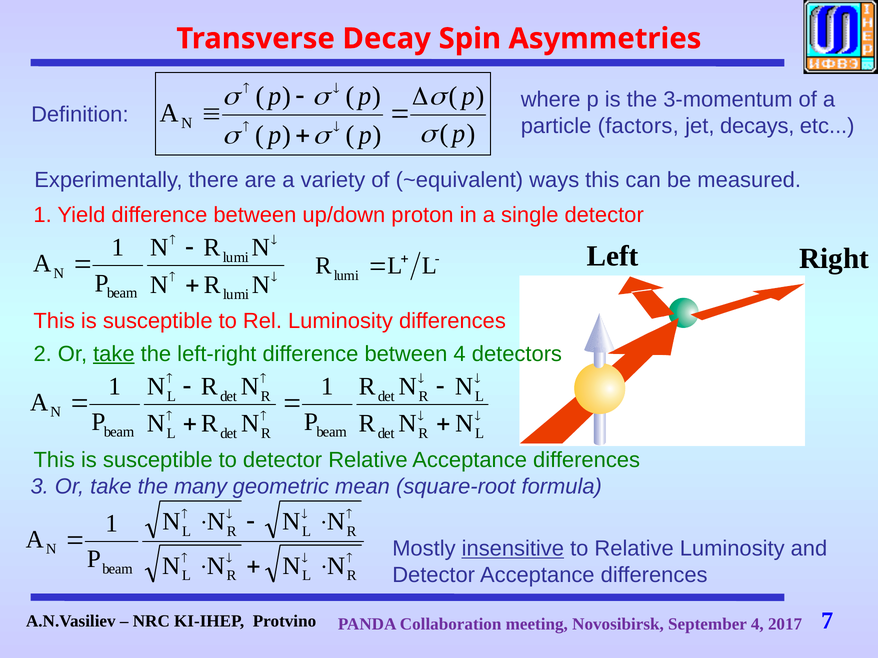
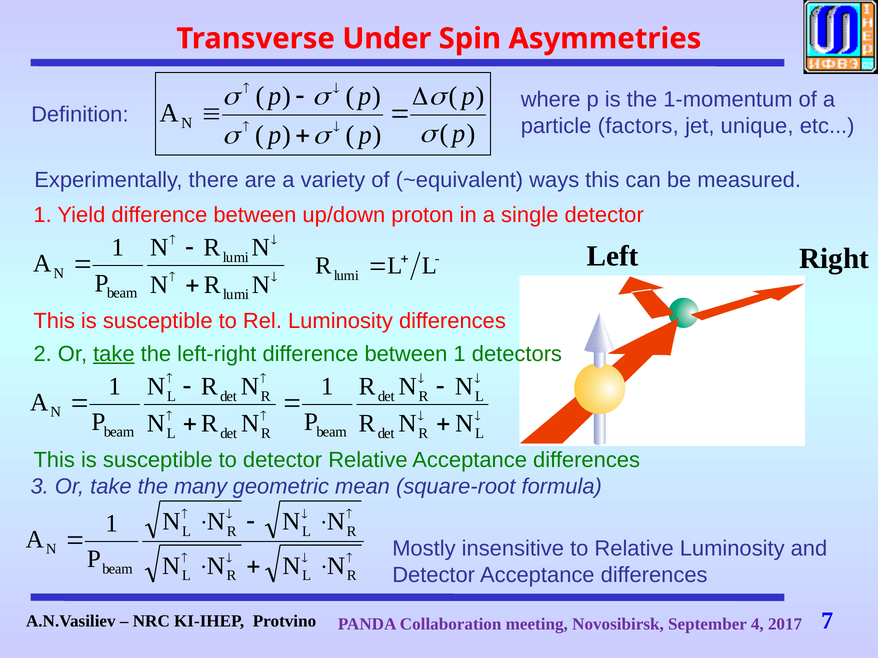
Decay: Decay -> Under (387, 39)
3-momentum: 3-momentum -> 1-momentum (728, 100)
decays: decays -> unique (757, 126)
between 4: 4 -> 1 (460, 354)
insensitive underline: present -> none (513, 549)
